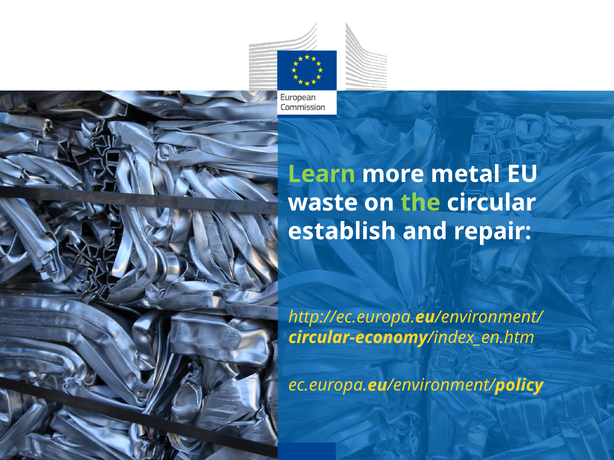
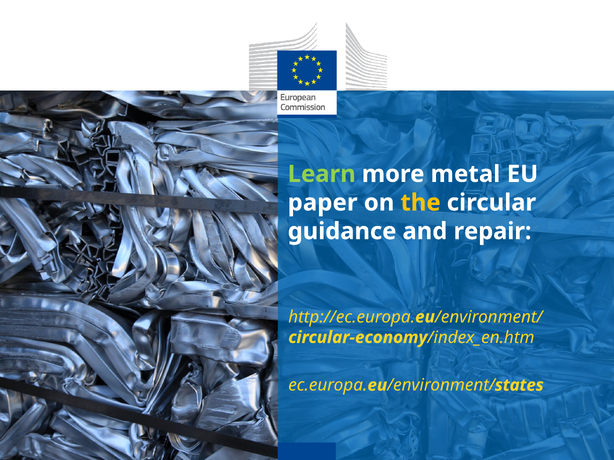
waste: waste -> paper (323, 203)
the colour: light green -> yellow (421, 203)
establish: establish -> guidance (342, 232)
policy: policy -> states (519, 386)
